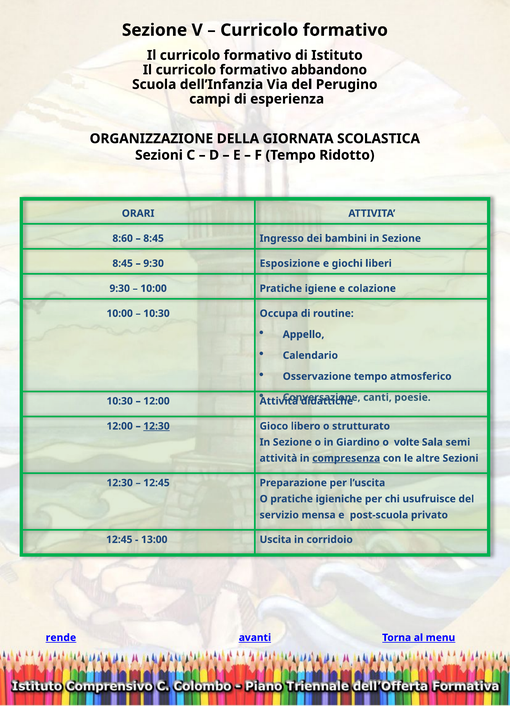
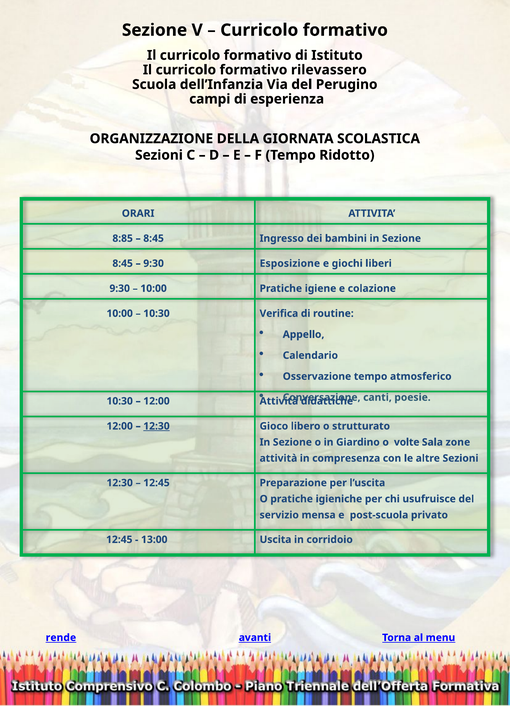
abbandono: abbandono -> rilevassero (329, 70)
8:60: 8:60 -> 8:85 (123, 238)
Occupa: Occupa -> Verifica (279, 313)
semi: semi -> zone (458, 442)
compresenza underline: present -> none (346, 458)
